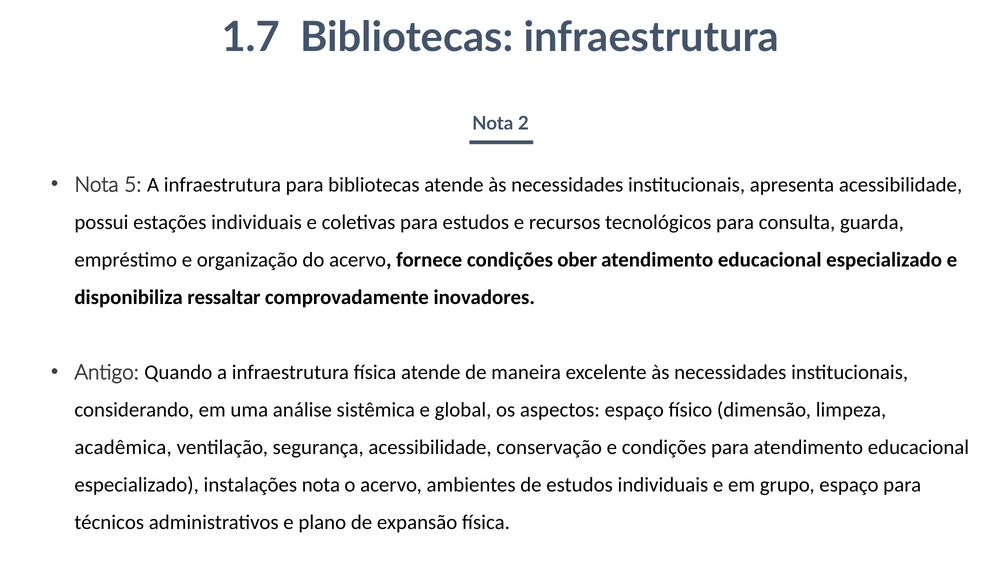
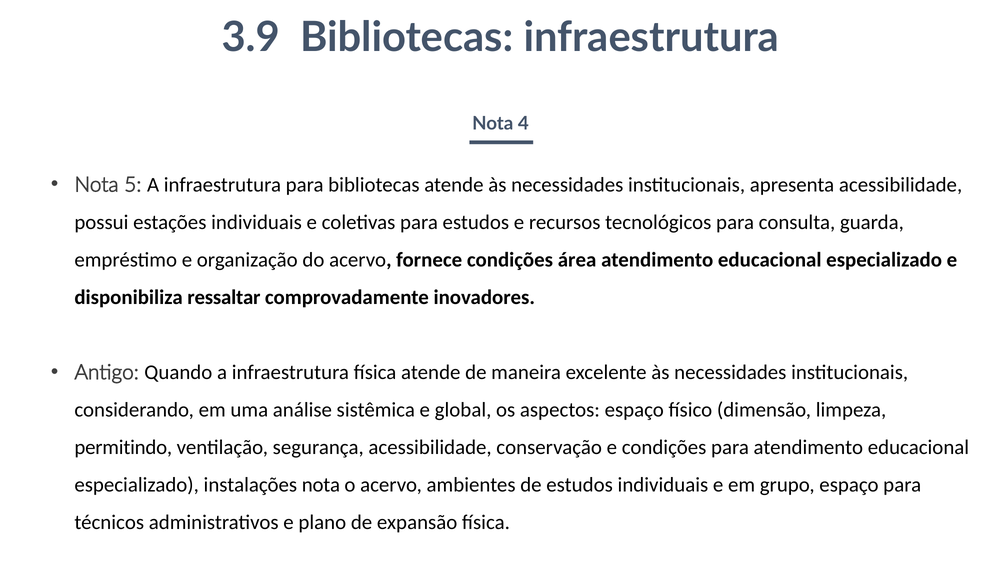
1.7: 1.7 -> 3.9 (251, 37)
2: 2 -> 4 (523, 124)
ober: ober -> área (577, 260)
acadêmica: acadêmica -> permitindo (123, 447)
